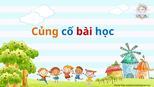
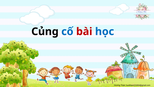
Củng colour: orange -> black (45, 31)
